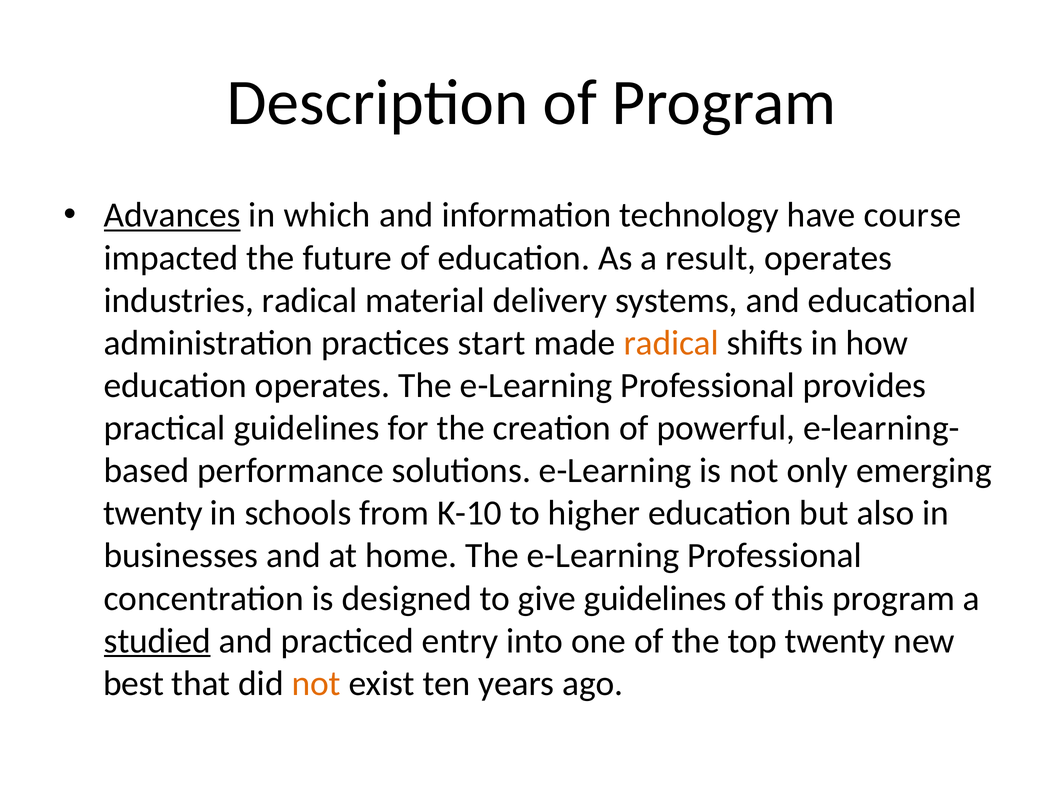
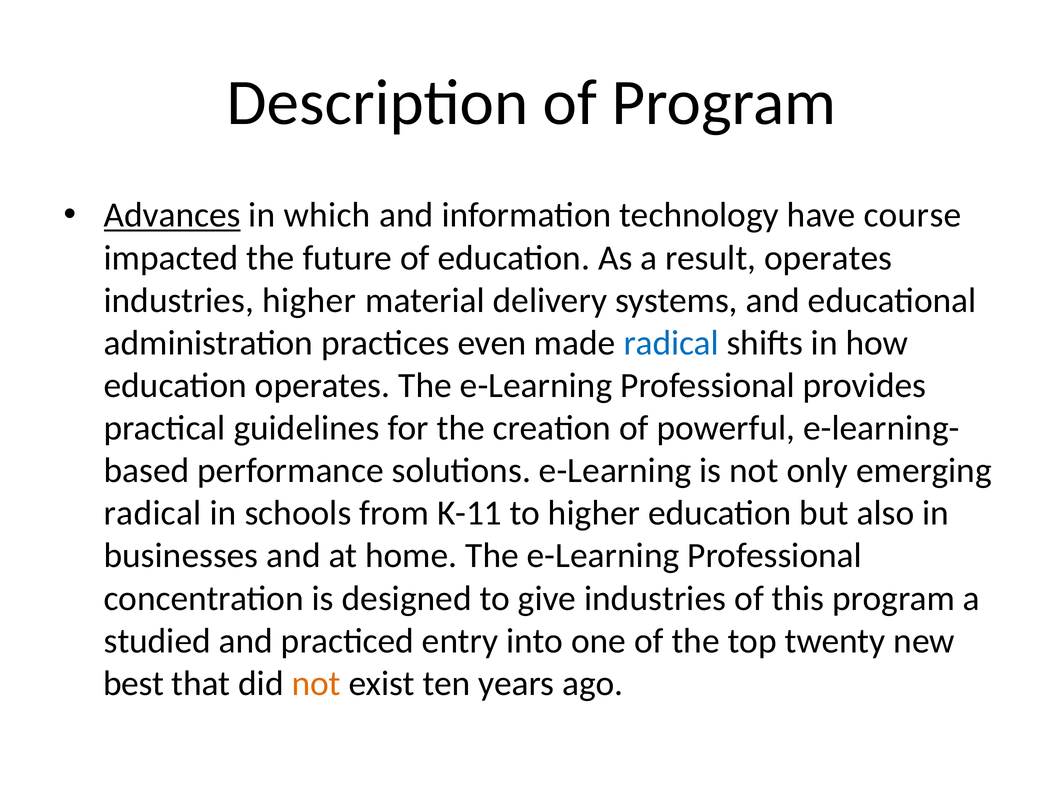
industries radical: radical -> higher (309, 300)
start: start -> even (492, 343)
radical colour: orange -> blue (671, 343)
twenty: twenty -> radical (153, 513)
K-10: K-10 -> K-11 (469, 513)
give guidelines: guidelines -> industries (655, 598)
studied underline: present -> none (157, 641)
